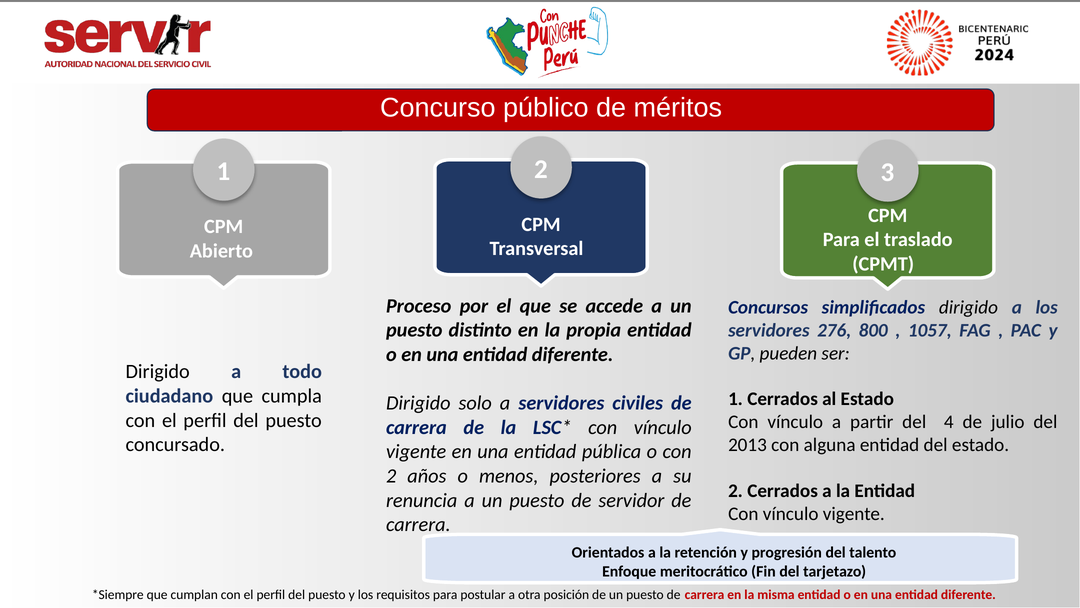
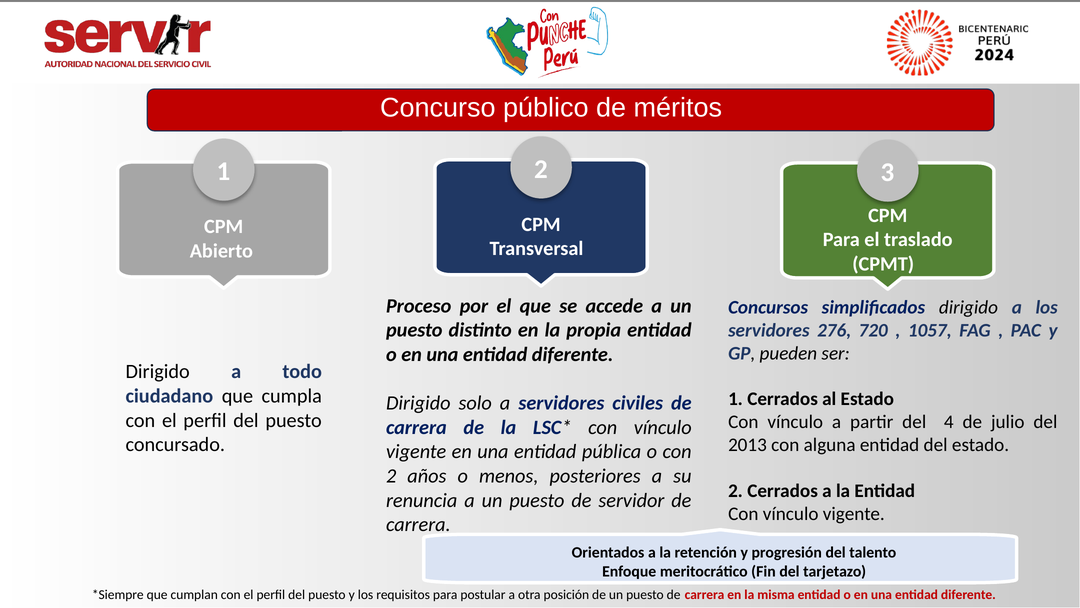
800: 800 -> 720 (873, 330)
